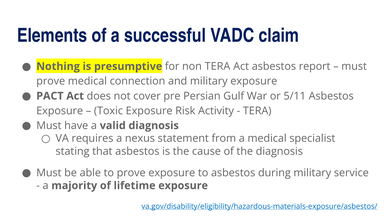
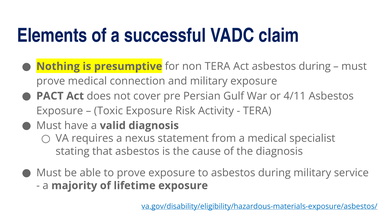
Act asbestos report: report -> during (315, 66)
5/11: 5/11 -> 4/11 (295, 96)
